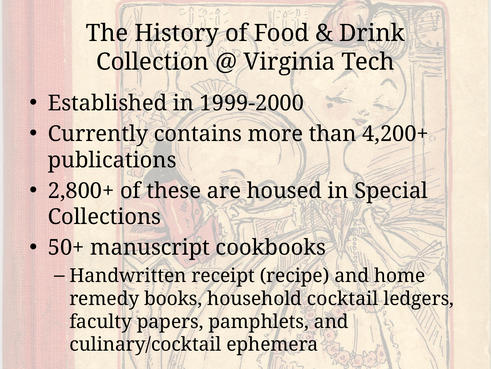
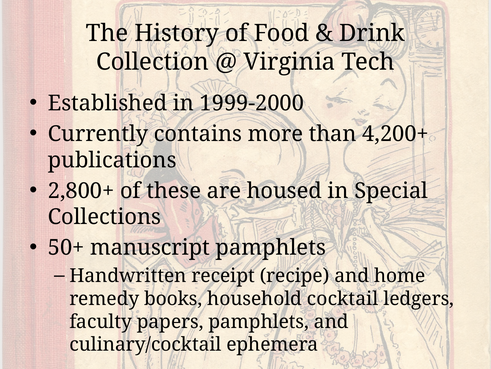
manuscript cookbooks: cookbooks -> pamphlets (271, 247)
